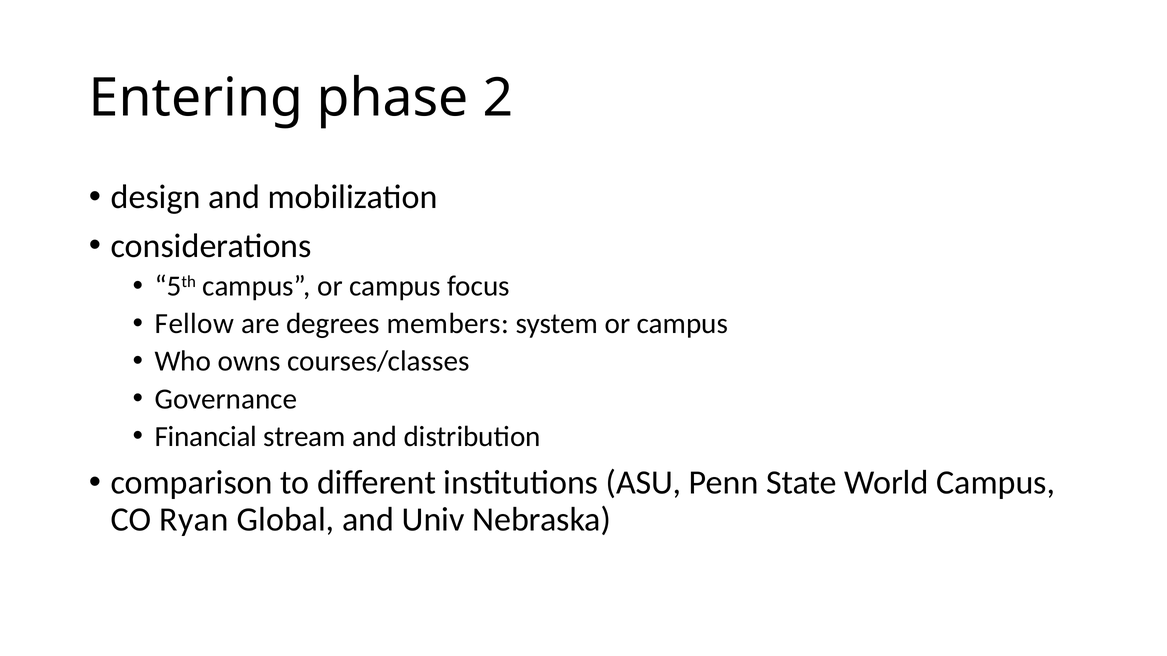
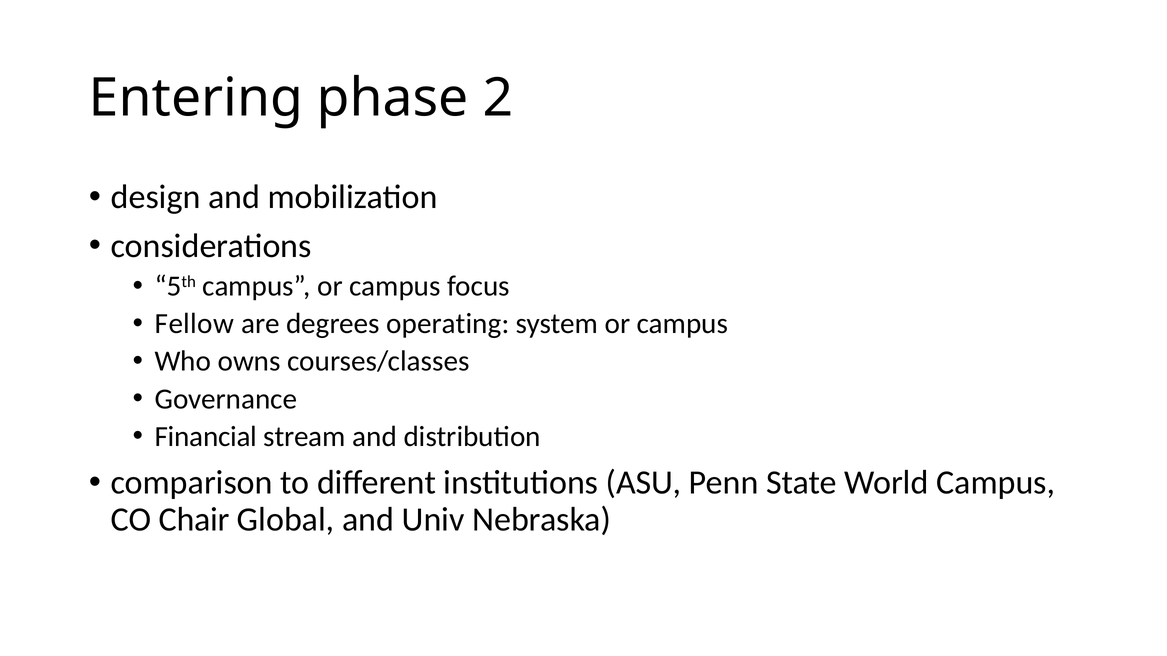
members: members -> operating (448, 324)
Ryan: Ryan -> Chair (194, 520)
